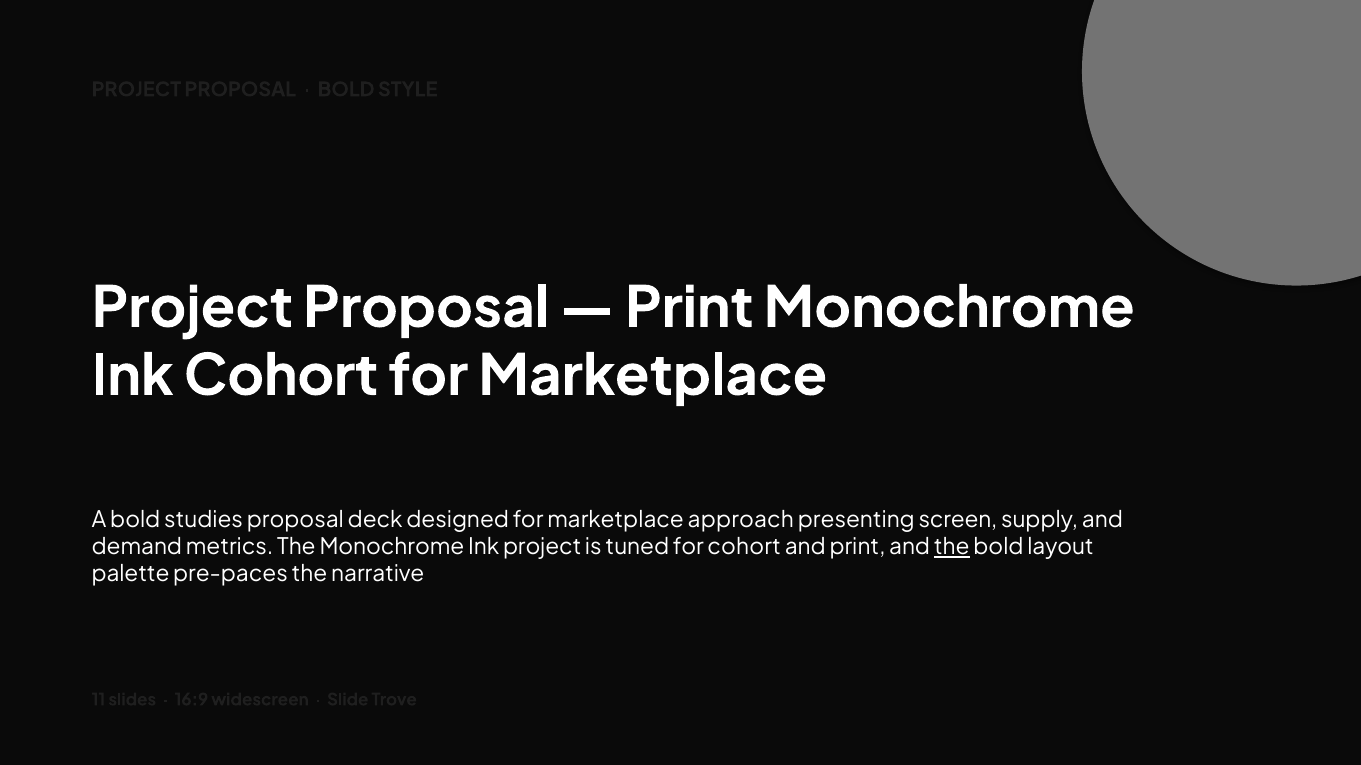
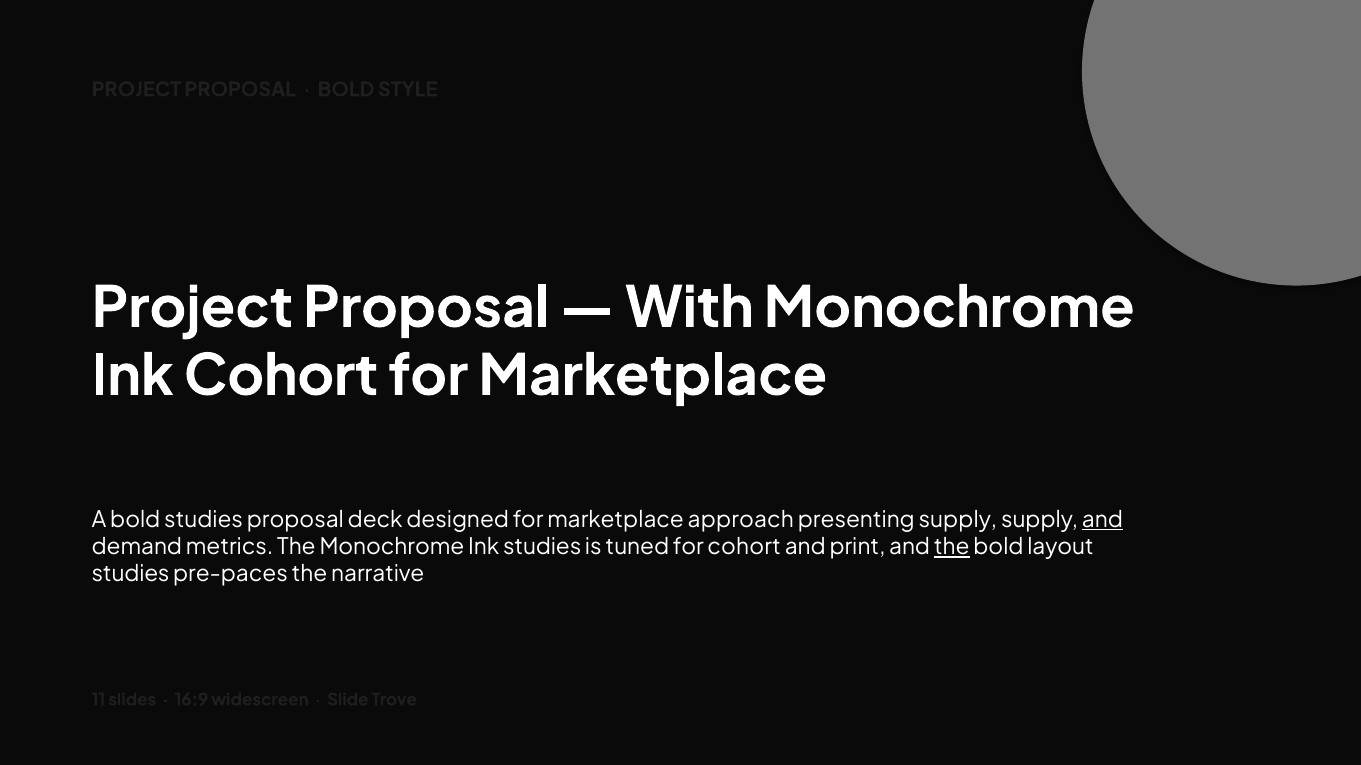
Print: Print -> With (689, 308)
presenting screen: screen -> supply (958, 520)
and underline: none -> present (1102, 520)
Ink project: project -> studies (542, 548)
palette: palette -> studies (131, 575)
